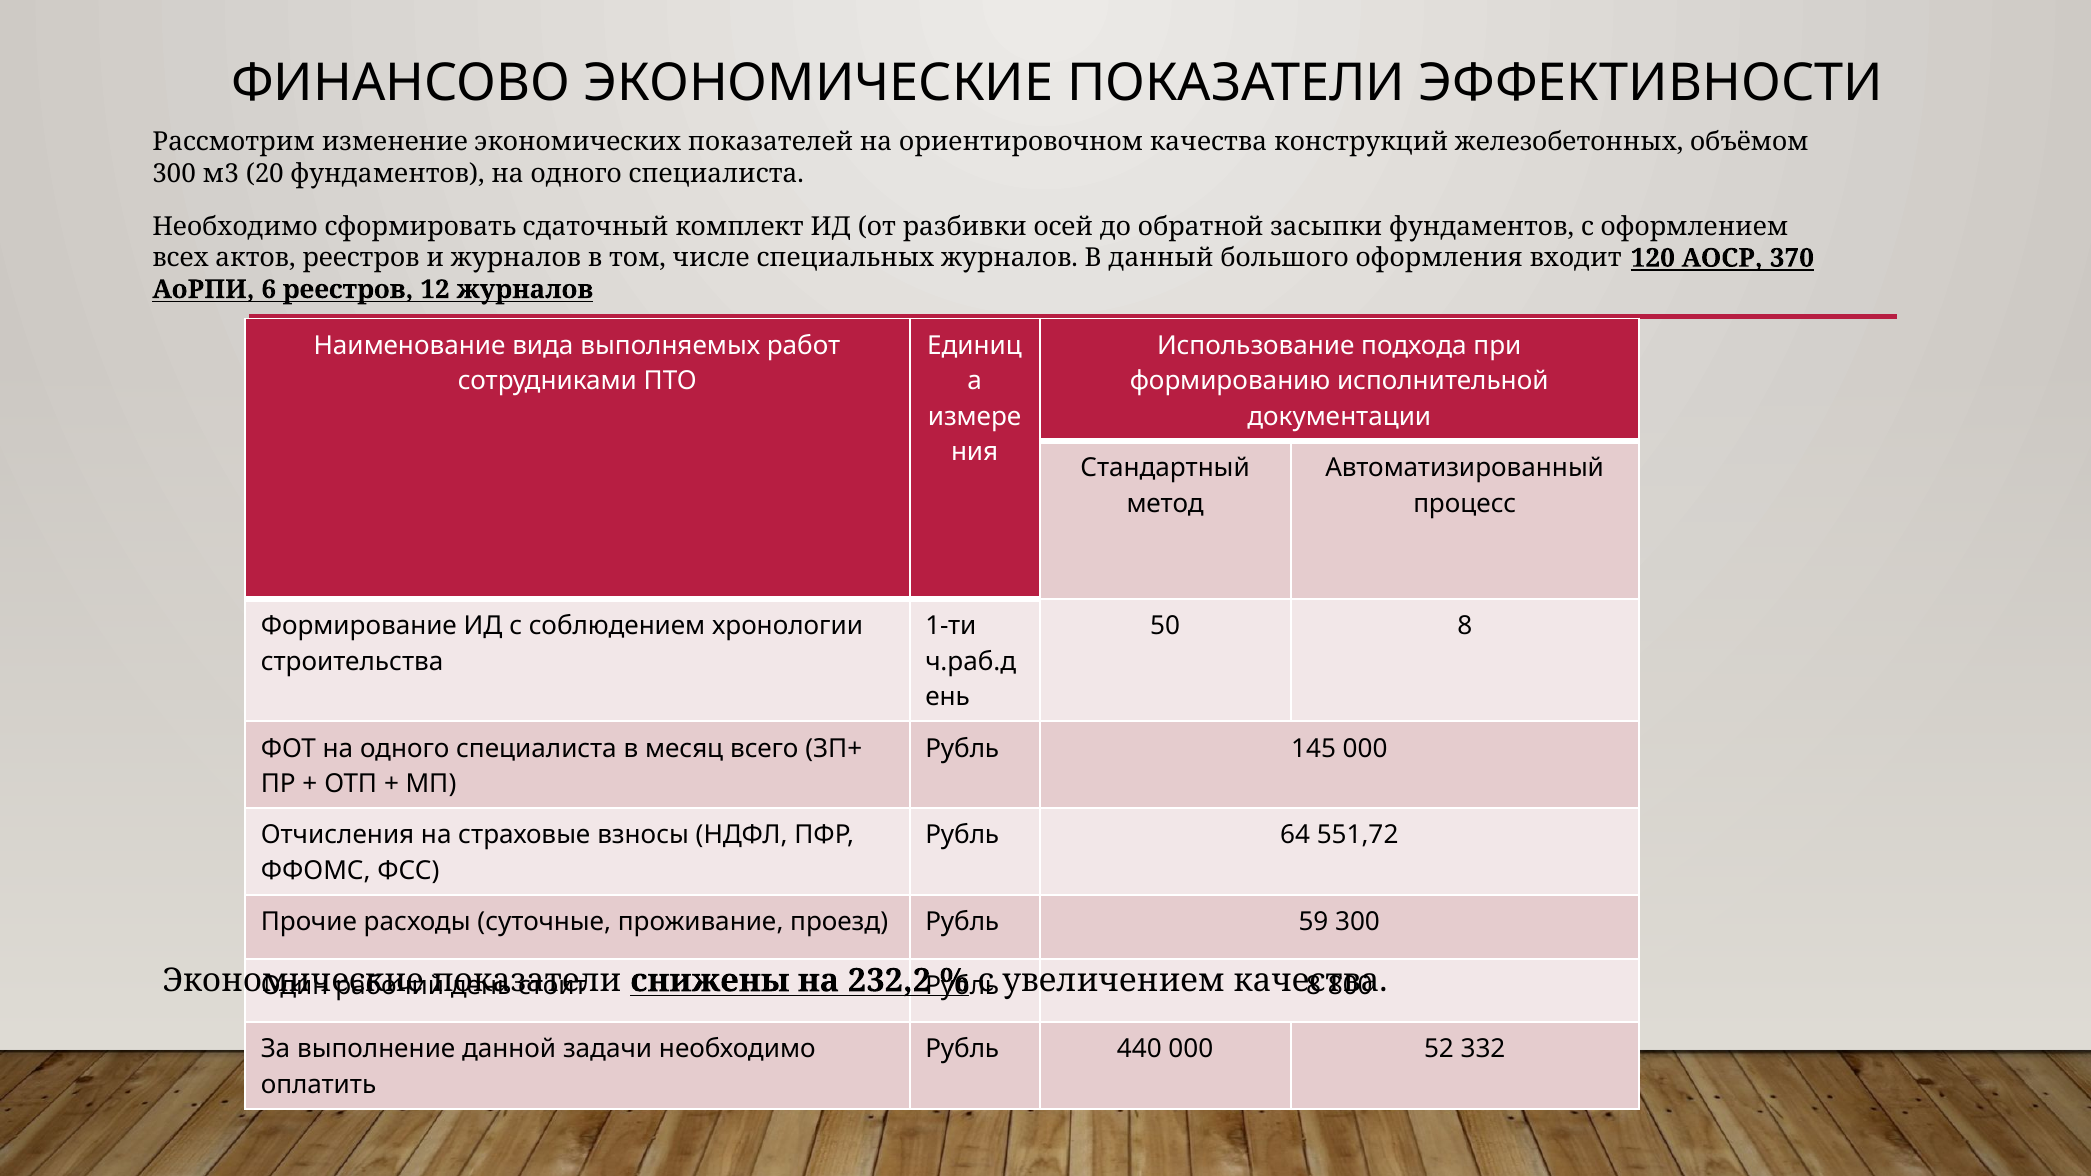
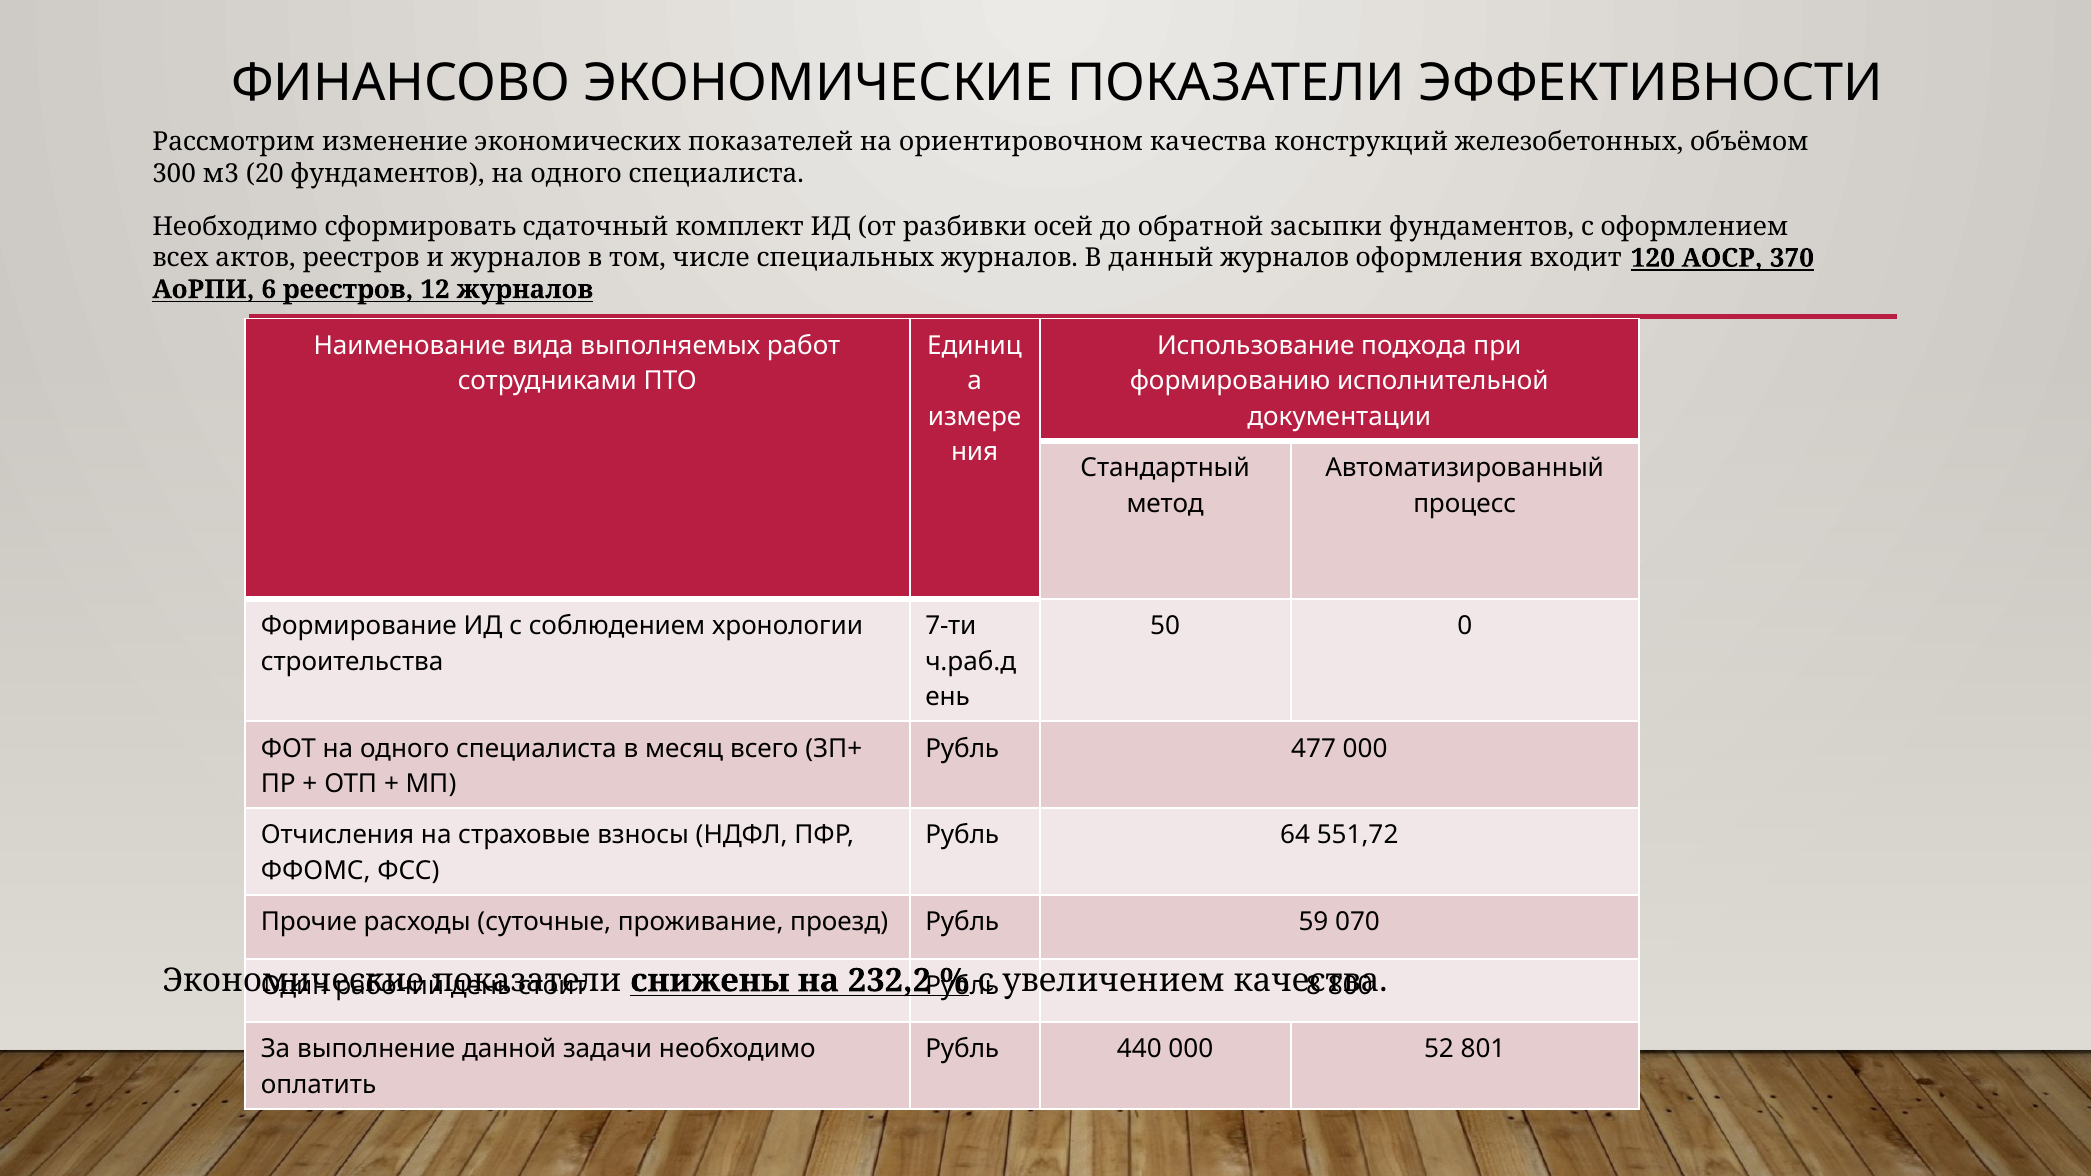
данный большого: большого -> журналов (1285, 258)
1-ти: 1-ти -> 7-ти (951, 626)
50 8: 8 -> 0 (1465, 626)
145: 145 -> 477 (1314, 749)
59 300: 300 -> 070 (1358, 922)
332: 332 -> 801 (1483, 1050)
